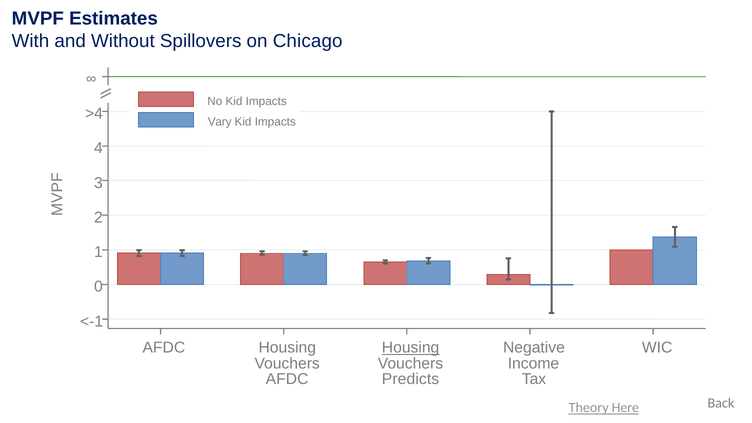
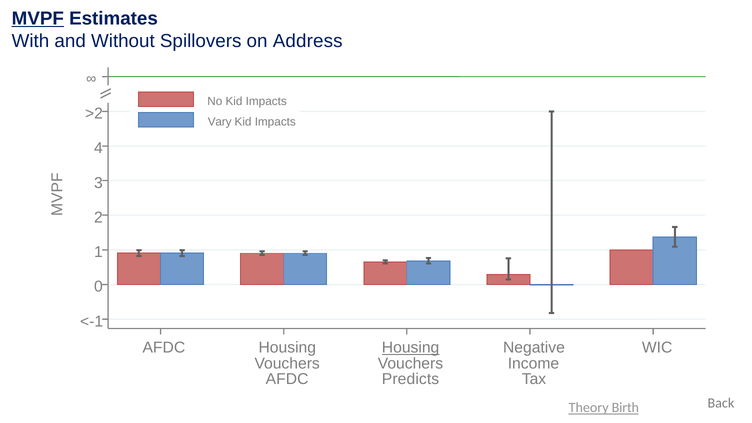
MVPF underline: none -> present (38, 18)
Chicago: Chicago -> Address (308, 41)
>4: >4 -> >2 (94, 113)
Here: Here -> Birth (625, 408)
